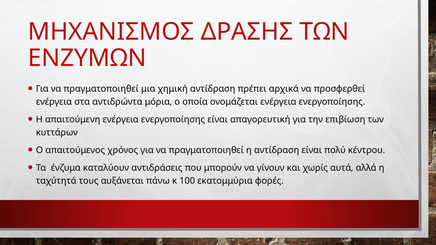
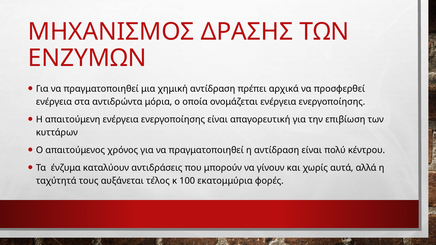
πάνω: πάνω -> τέλος (158, 181)
